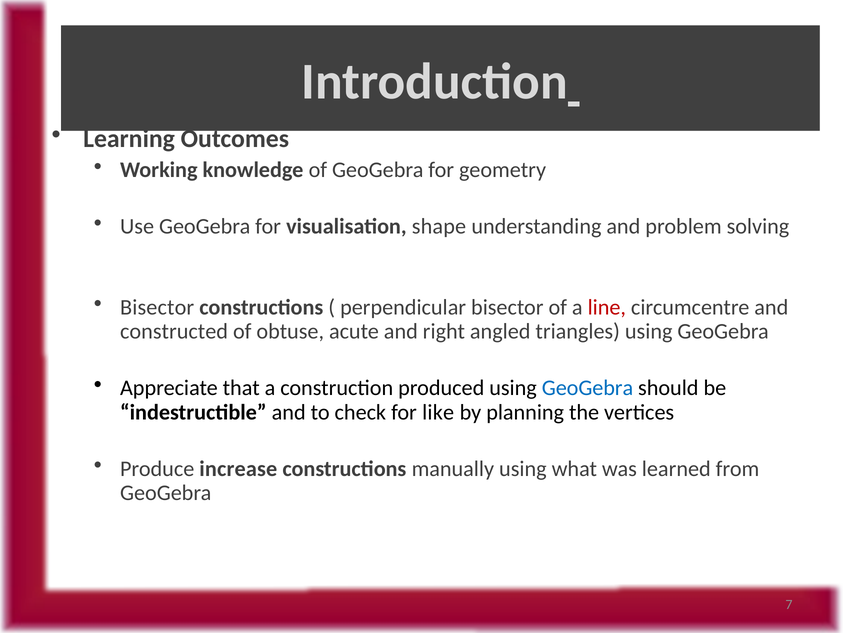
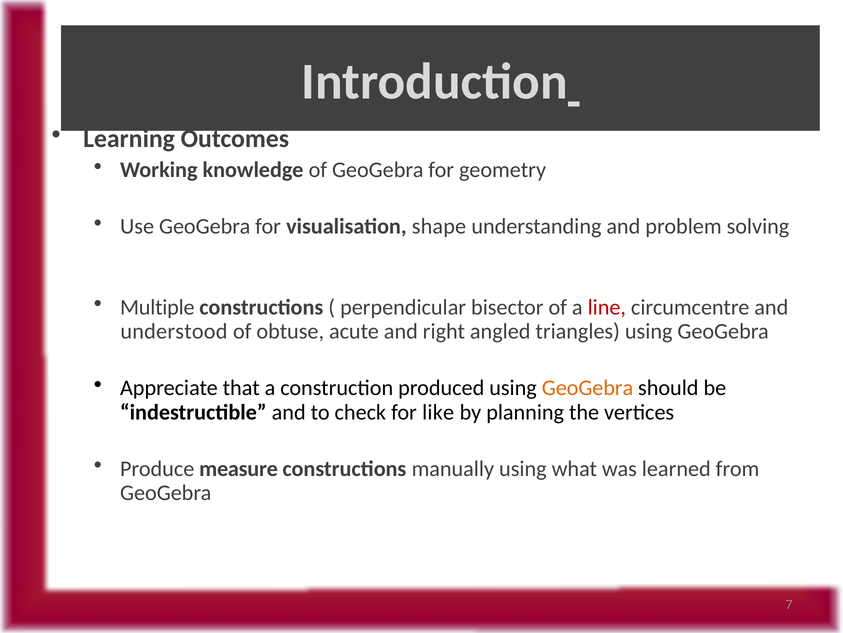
Bisector: Bisector -> Multiple (157, 307)
constructed: constructed -> understood (174, 331)
GeoGebra colour: blue -> orange (588, 388)
increase: increase -> measure (239, 468)
